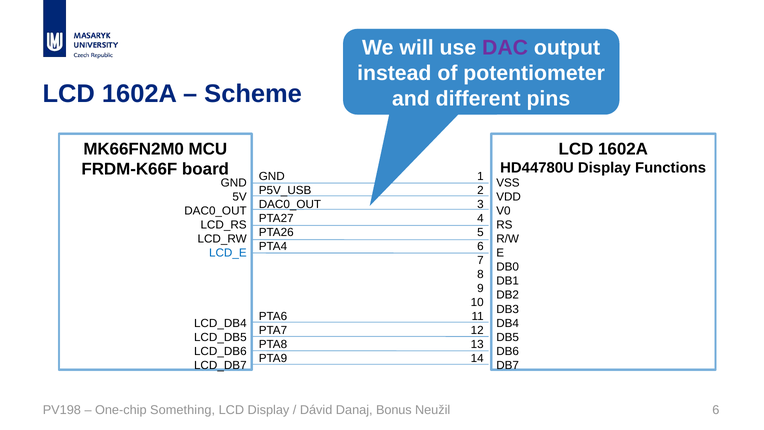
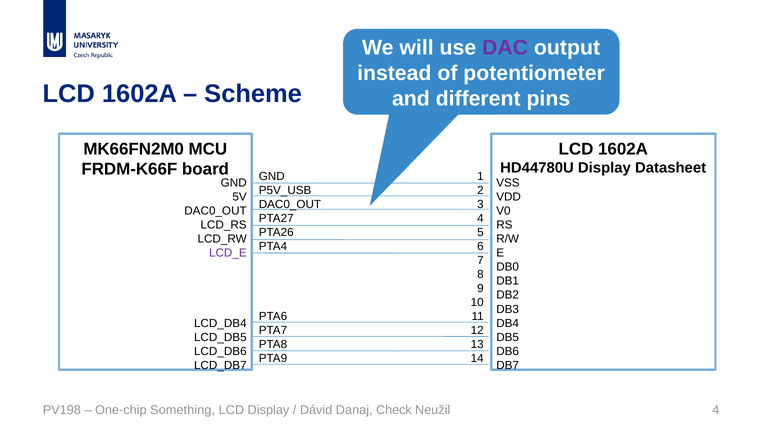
Functions: Functions -> Datasheet (671, 168)
LCD_E colour: blue -> purple (228, 253)
Bonus: Bonus -> Check (394, 410)
Neužil 6: 6 -> 4 (716, 410)
